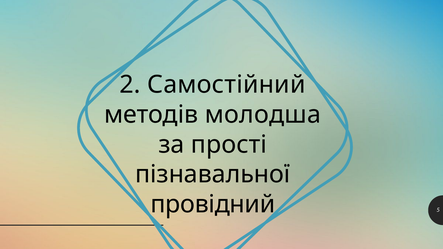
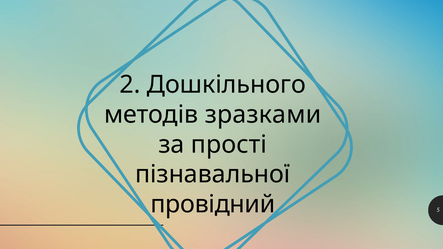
Самостійний: Самостійний -> Дошкільного (226, 85)
молодша: молодша -> зразками (263, 115)
